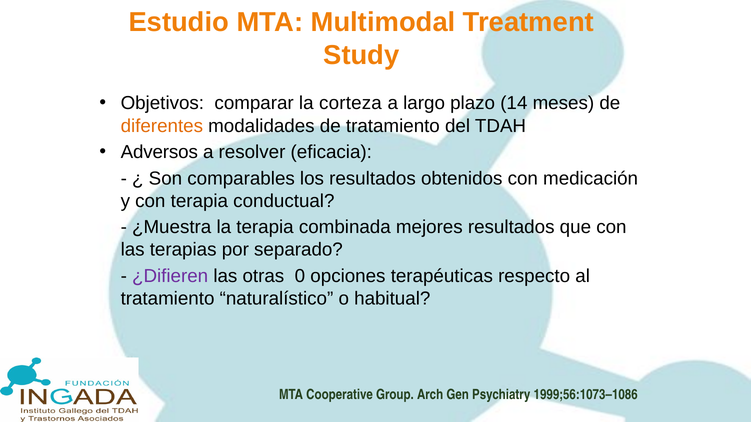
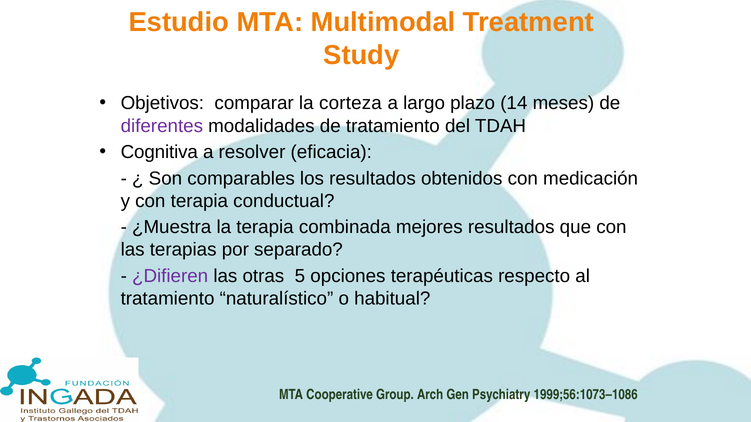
diferentes colour: orange -> purple (162, 126)
Adversos: Adversos -> Cognitiva (159, 152)
0: 0 -> 5 (300, 276)
